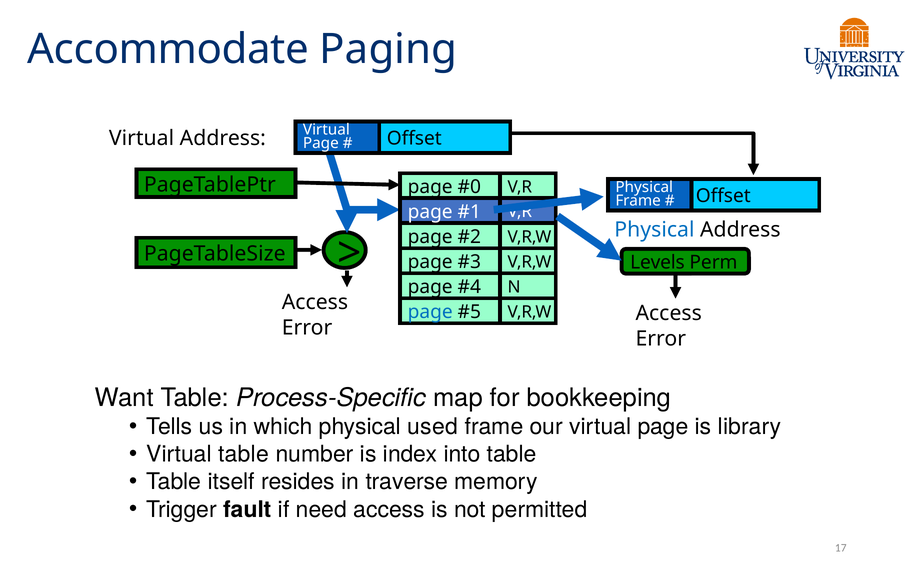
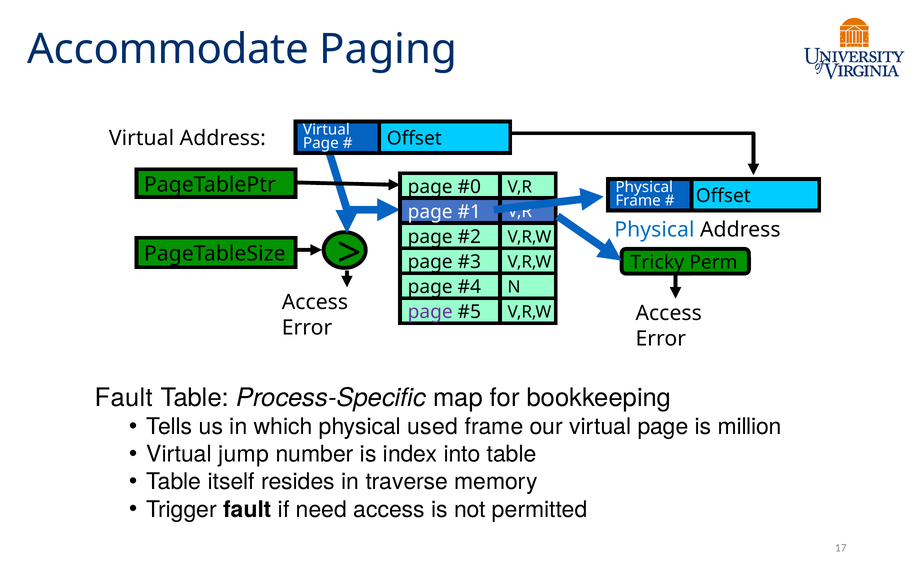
Levels: Levels -> Tricky (657, 263)
page colour: blue -> purple (430, 312)
Want: Want -> Fault (124, 398)
library: library -> million (750, 427)
Virtual table: table -> jump (244, 455)
